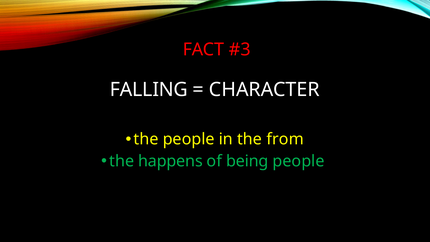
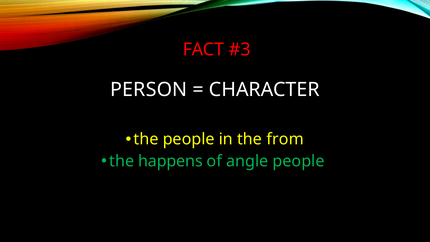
FALLING: FALLING -> PERSON (149, 90)
being: being -> angle (247, 161)
